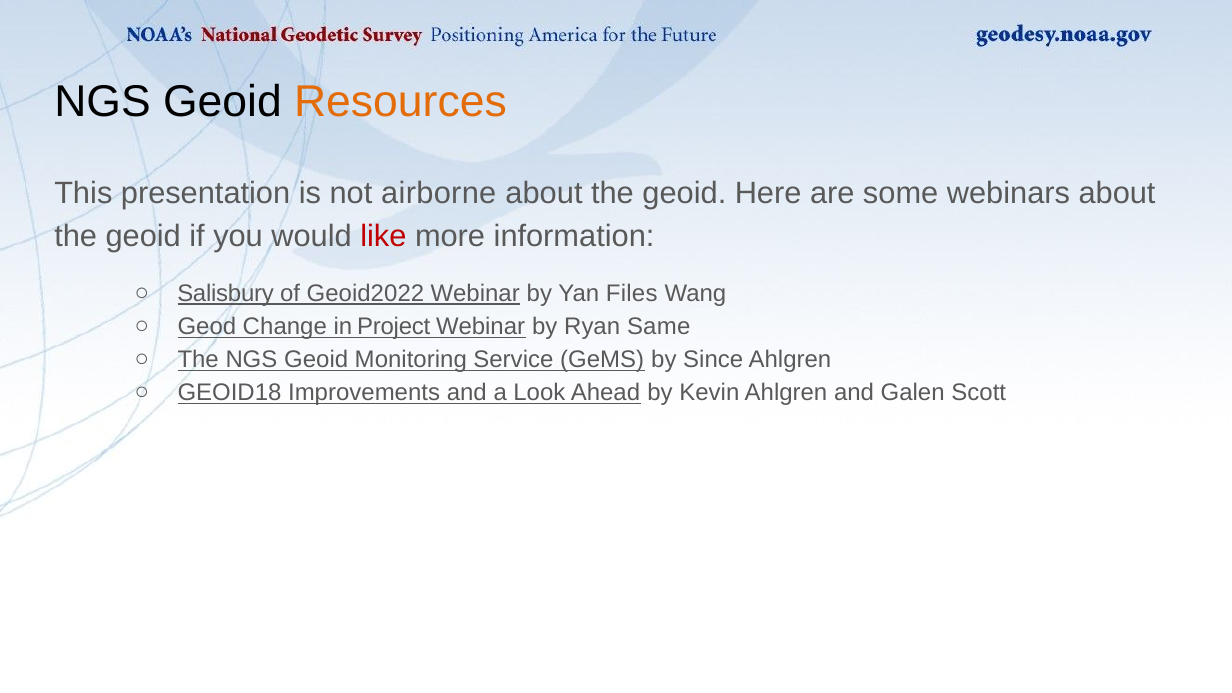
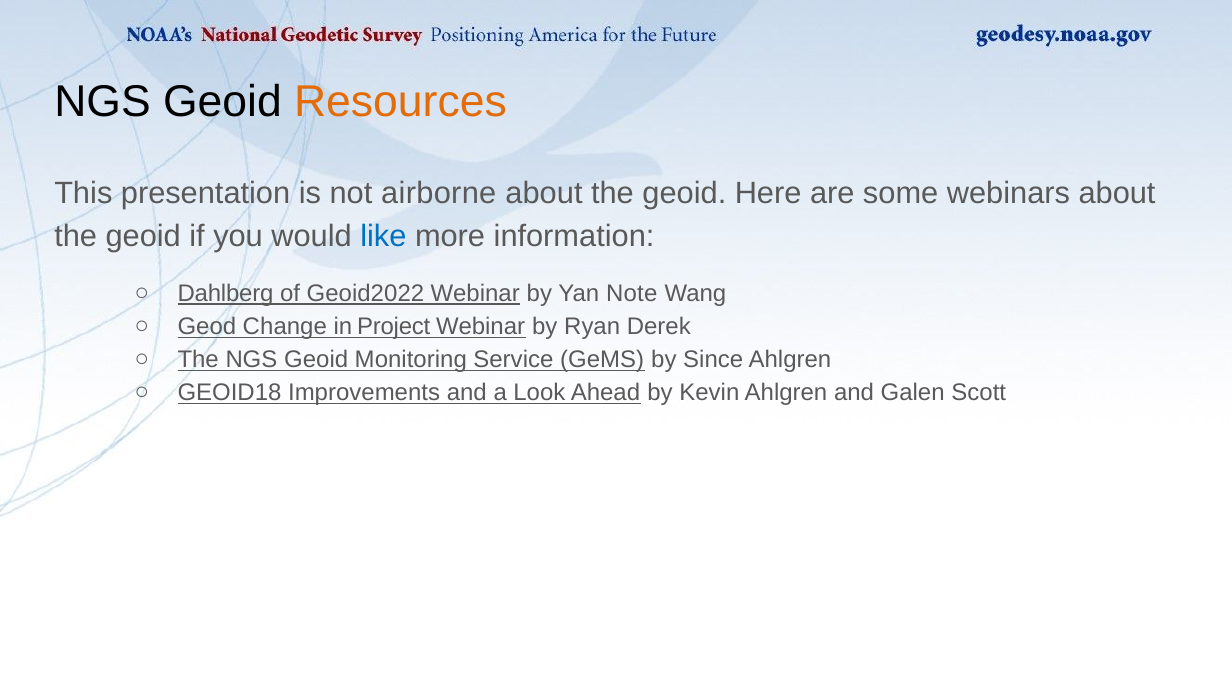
like colour: red -> blue (383, 236)
Salisbury: Salisbury -> Dahlberg (226, 293)
Files: Files -> Note (632, 293)
Same: Same -> Derek (659, 327)
